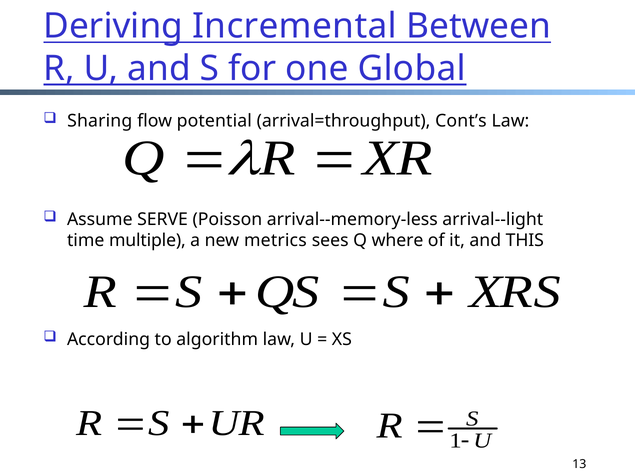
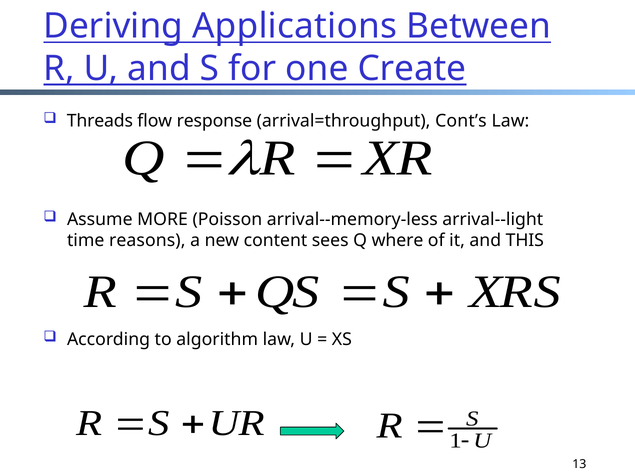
Incremental: Incremental -> Applications (295, 26)
Global: Global -> Create (412, 69)
Sharing: Sharing -> Threads (100, 121)
potential: potential -> response (214, 121)
SERVE: SERVE -> MORE (162, 220)
multiple: multiple -> reasons (147, 241)
metrics: metrics -> content (275, 241)
